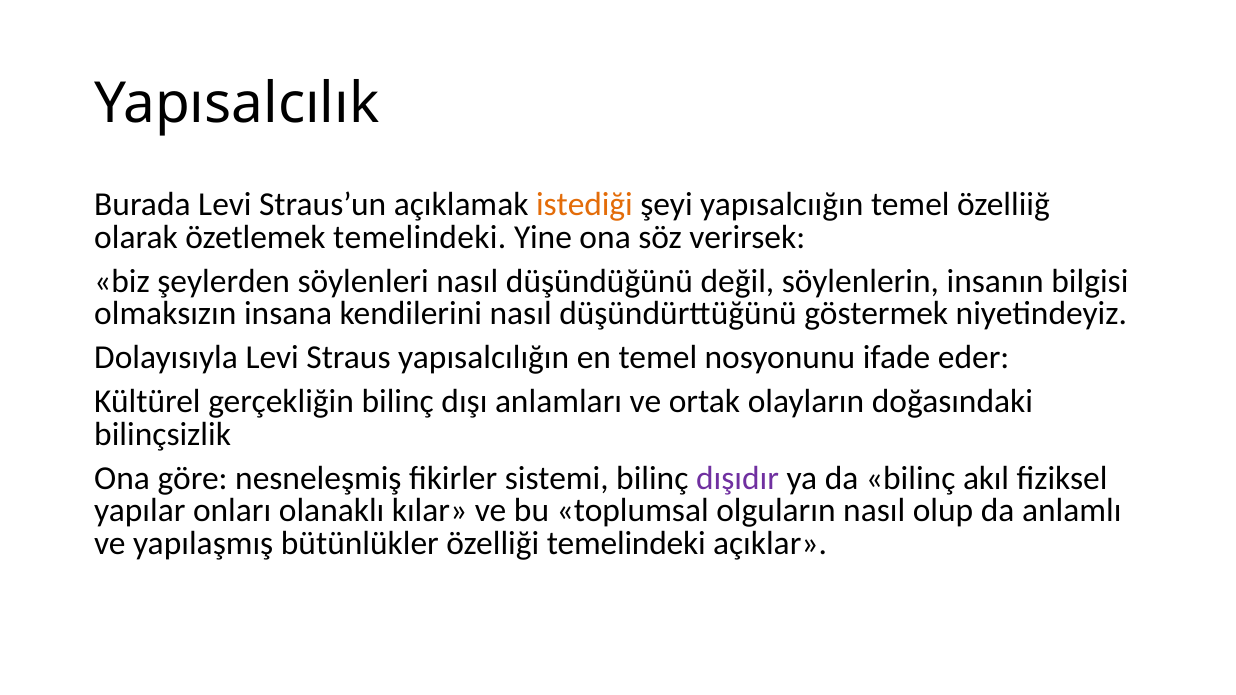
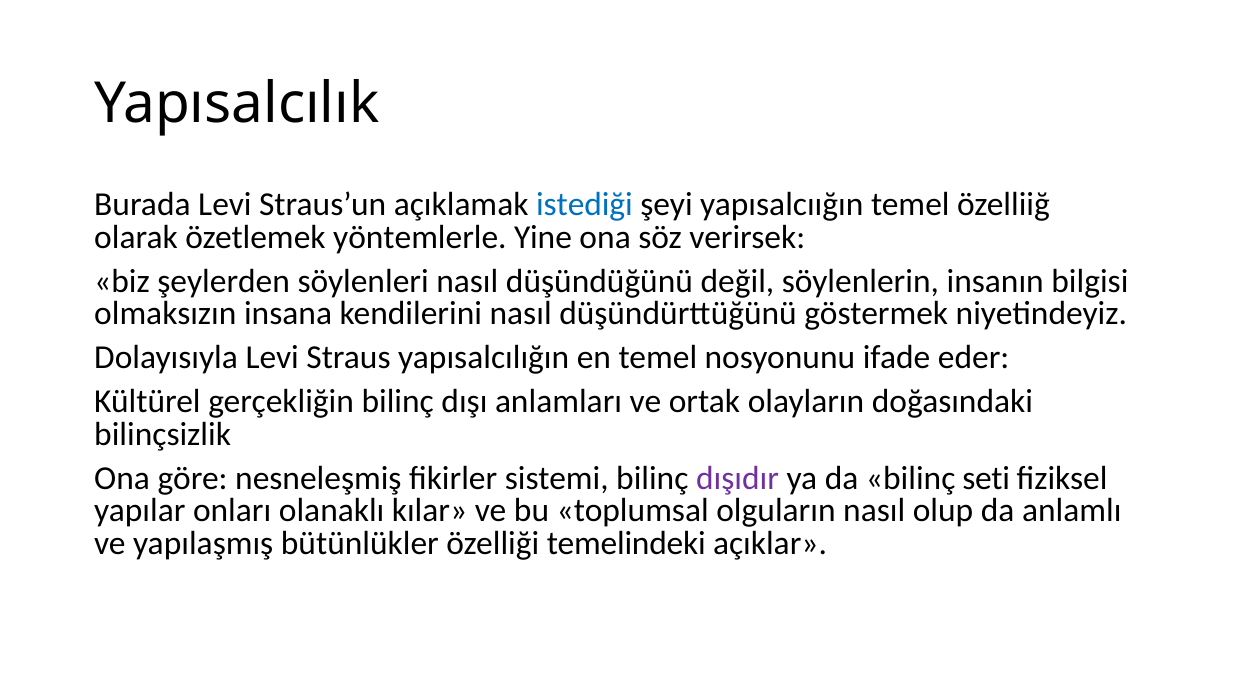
istediği colour: orange -> blue (584, 205)
özetlemek temelindeki: temelindeki -> yöntemlerle (420, 237)
akıl: akıl -> seti (986, 479)
